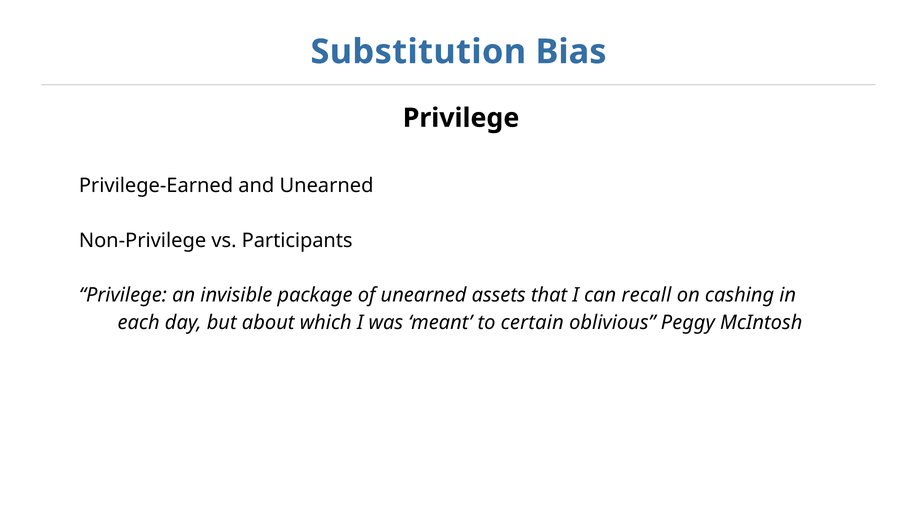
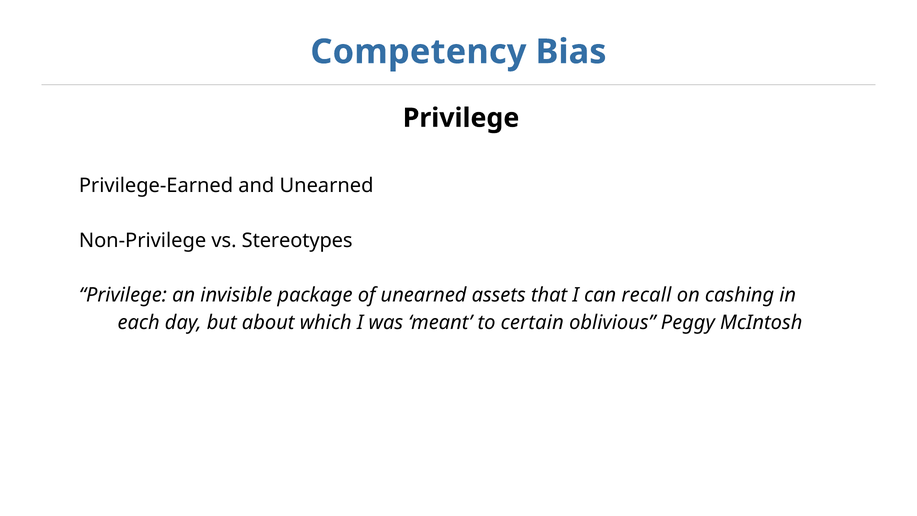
Substitution: Substitution -> Competency (418, 52)
Participants: Participants -> Stereotypes (297, 240)
